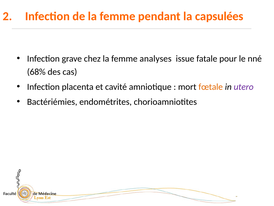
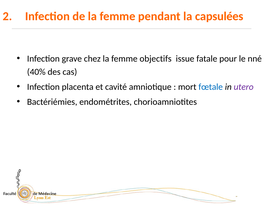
analyses: analyses -> objectifs (156, 58)
68%: 68% -> 40% (36, 72)
fœtale colour: orange -> blue (211, 87)
